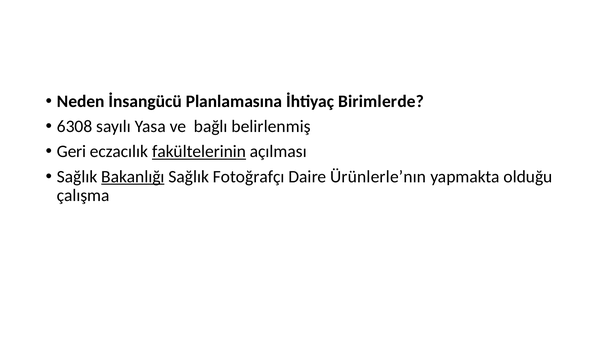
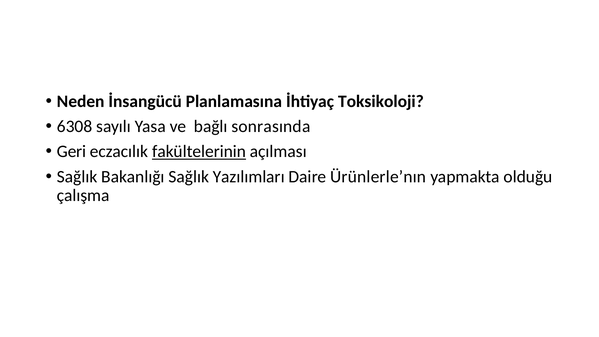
Birimlerde: Birimlerde -> Toksikoloji (381, 101)
belirlenmiş: belirlenmiş -> sonrasında (271, 126)
Bakanlığı underline: present -> none (133, 177)
Fotoğrafçı: Fotoğrafçı -> Yazılımları (249, 177)
